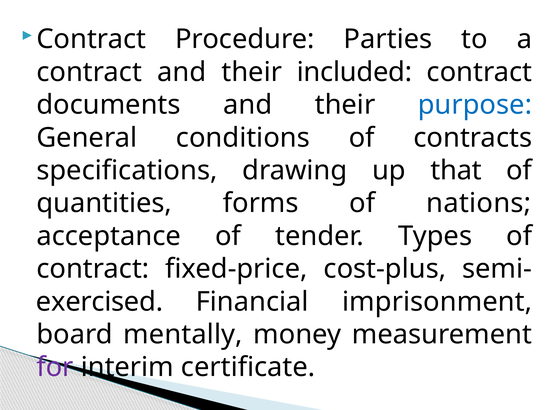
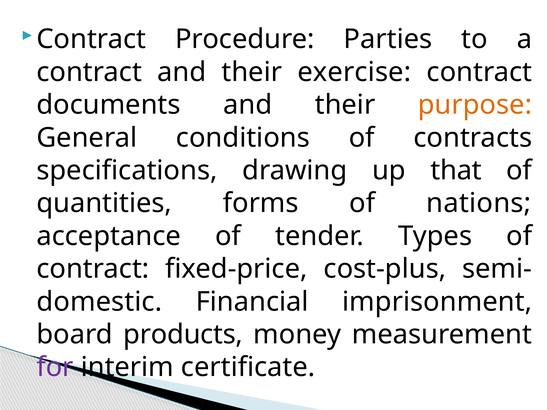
included: included -> exercise (354, 72)
purpose colour: blue -> orange (475, 105)
exercised: exercised -> domestic (99, 302)
mentally: mentally -> products (183, 335)
